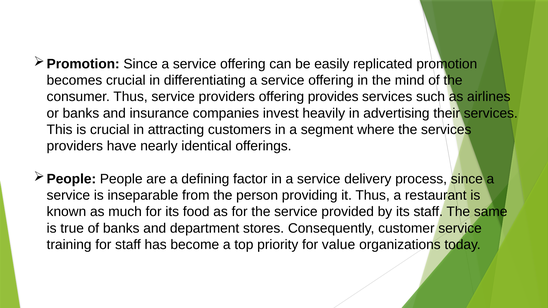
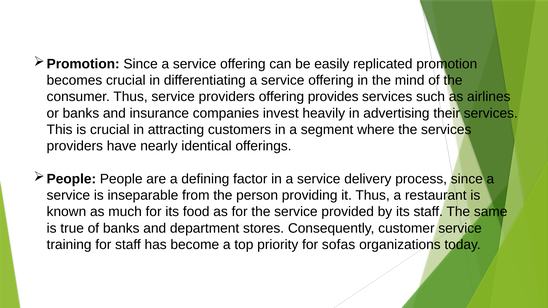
value: value -> sofas (339, 245)
